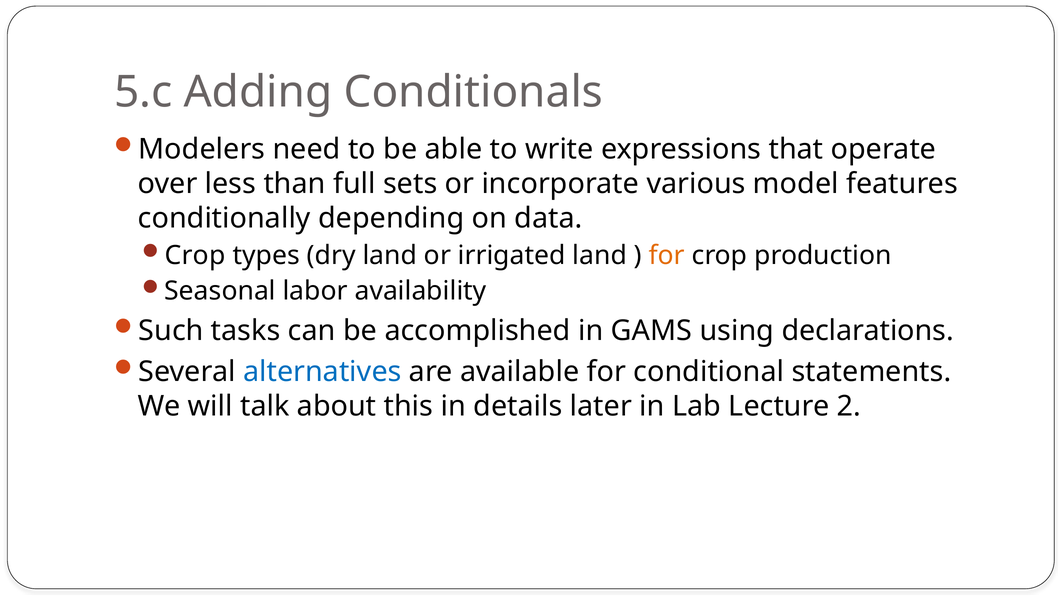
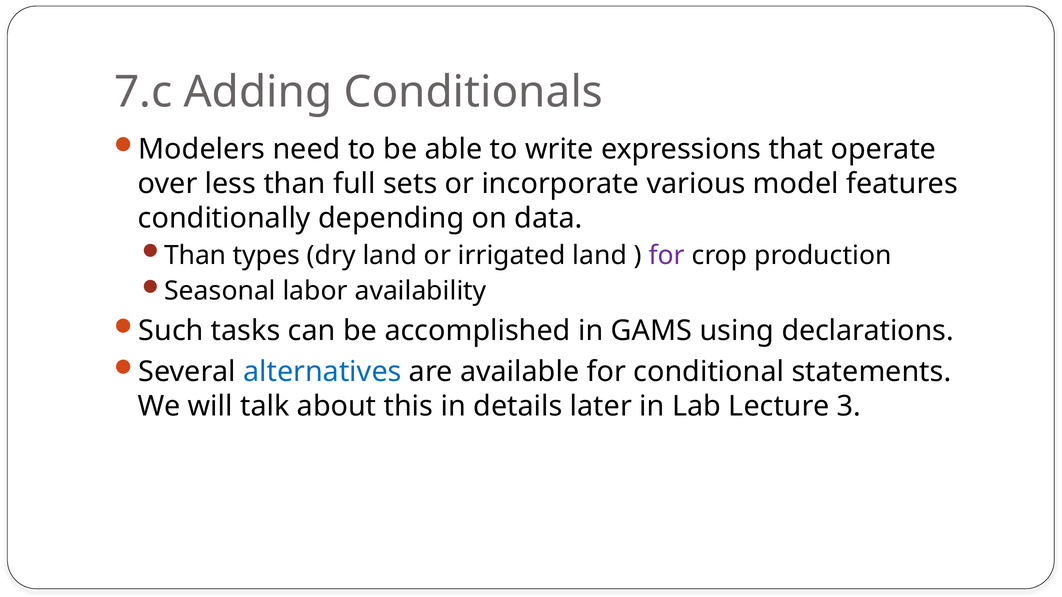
5.c: 5.c -> 7.c (143, 92)
Crop: Crop -> Than (195, 255)
for colour: orange -> purple (667, 255)
2: 2 -> 3 (849, 407)
